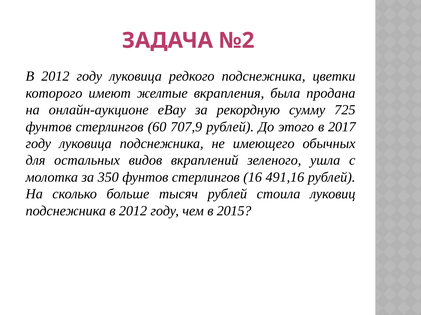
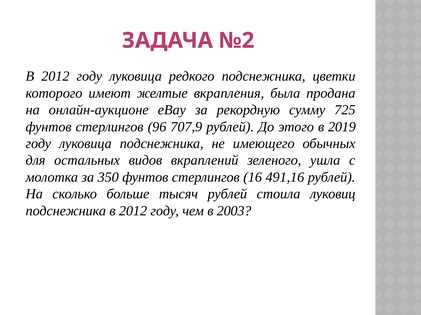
60: 60 -> 96 (157, 127)
2017: 2017 -> 2019 (342, 127)
2015: 2015 -> 2003 (234, 211)
